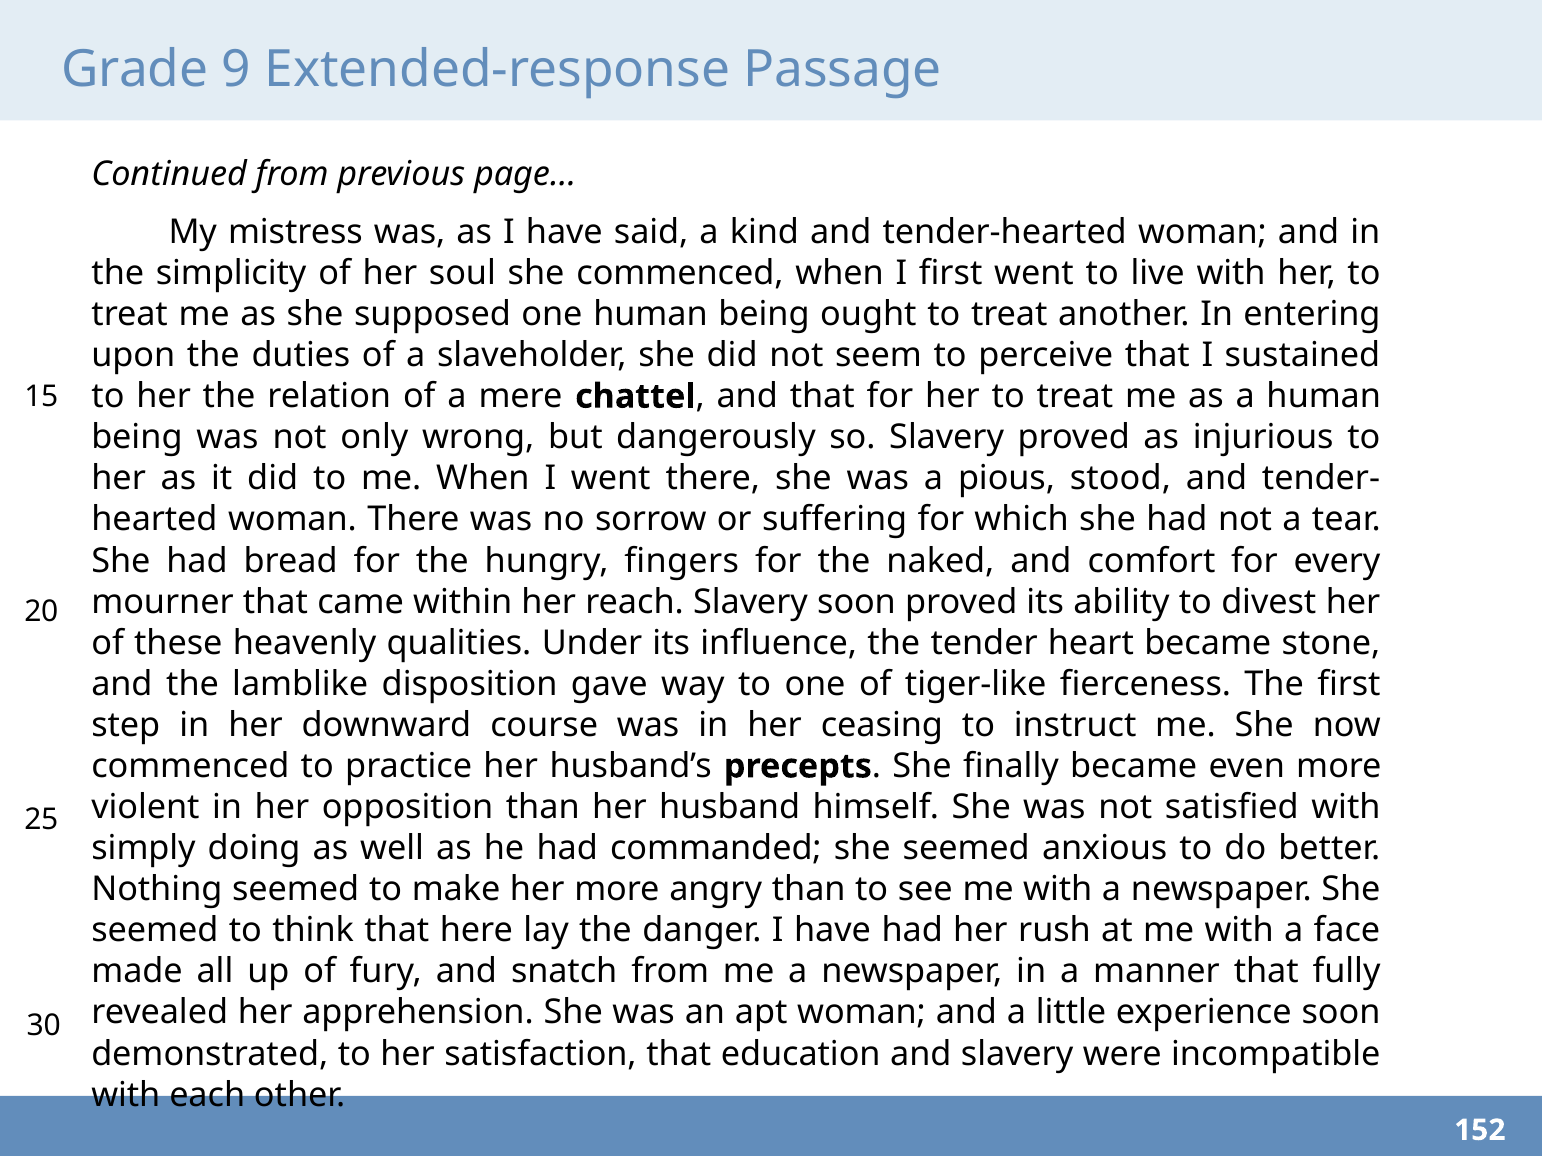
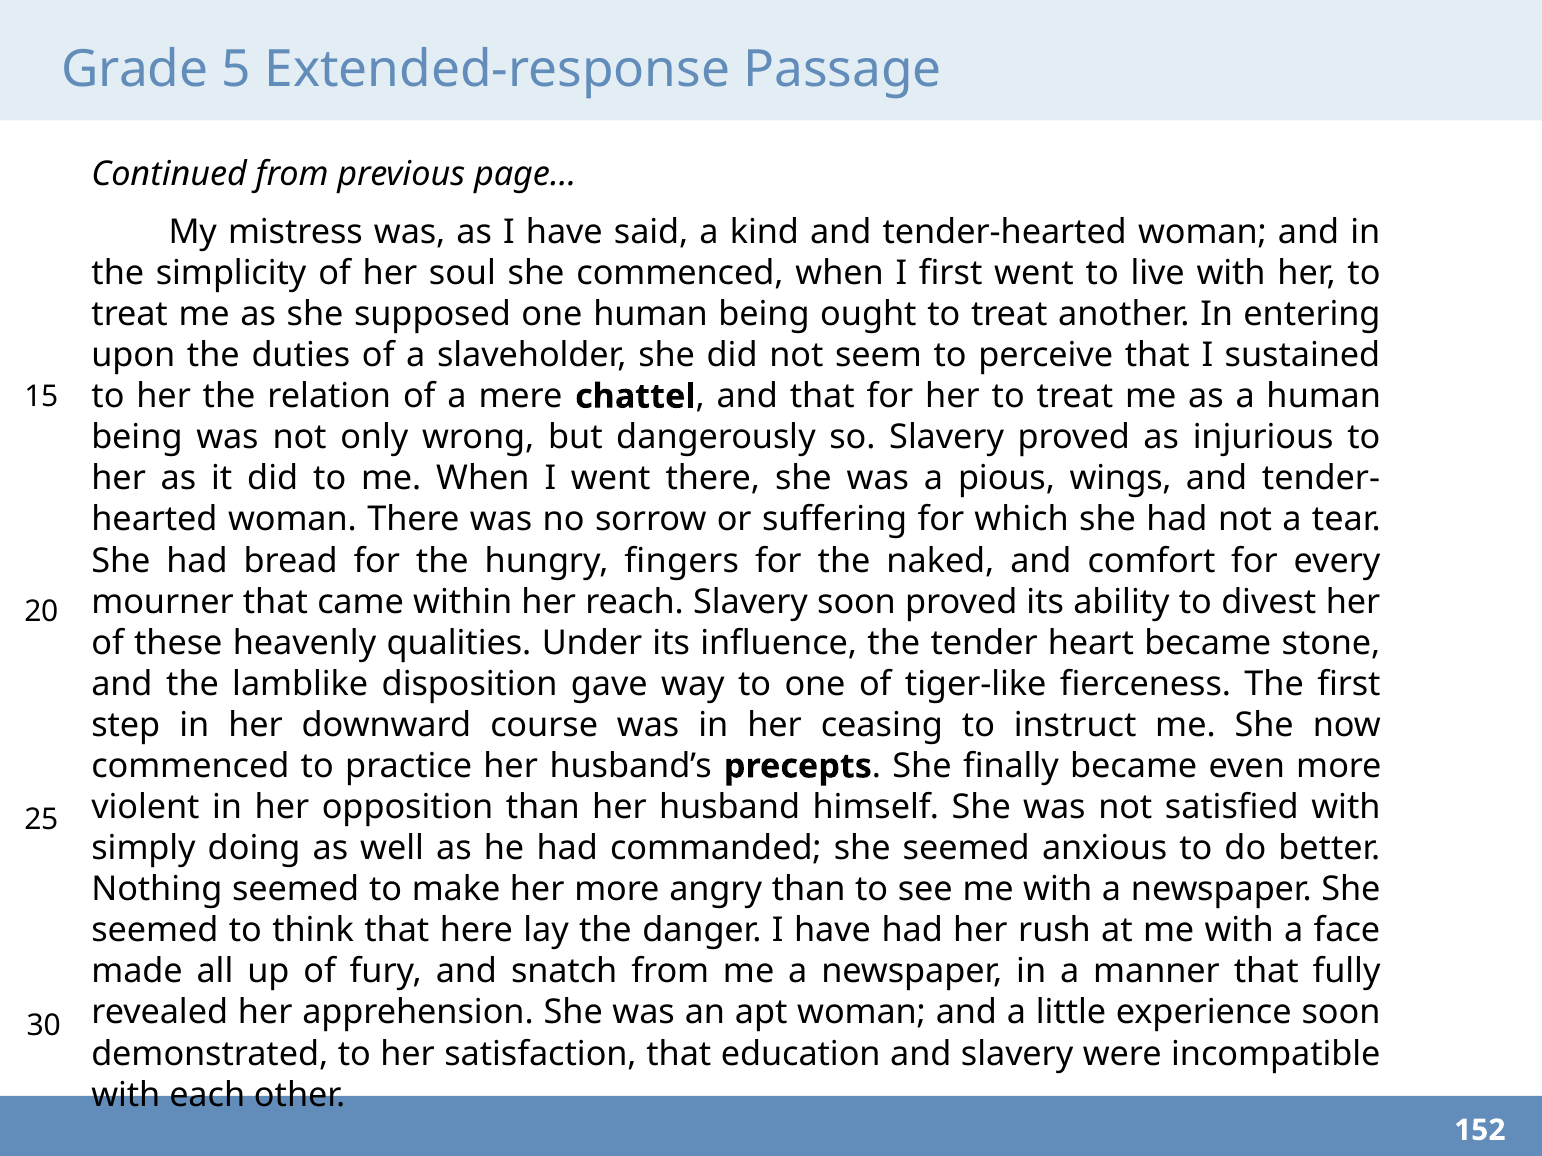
9: 9 -> 5 (237, 70)
stood: stood -> wings (1121, 479)
